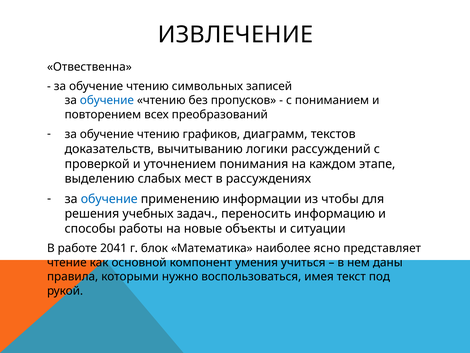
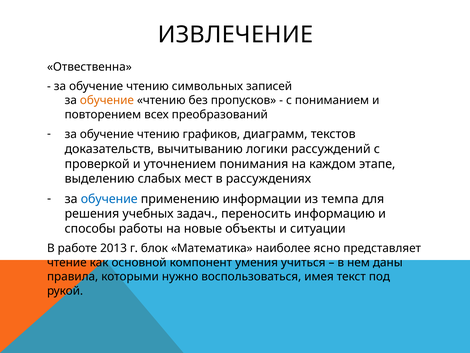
обучение colour: blue -> orange (107, 100)
чтобы: чтобы -> темпа (340, 199)
2041: 2041 -> 2013 (114, 248)
